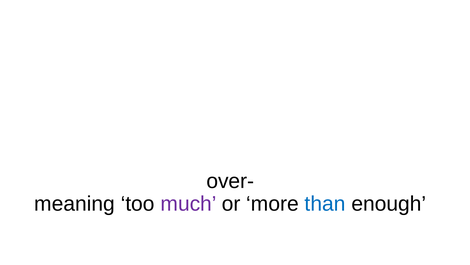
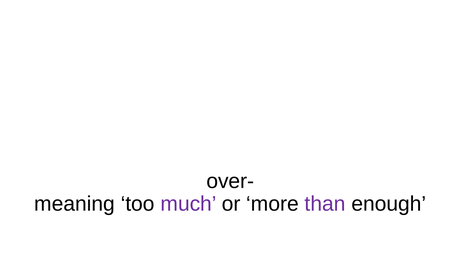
than colour: blue -> purple (325, 204)
